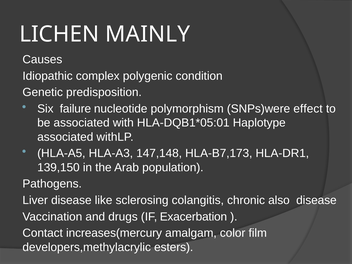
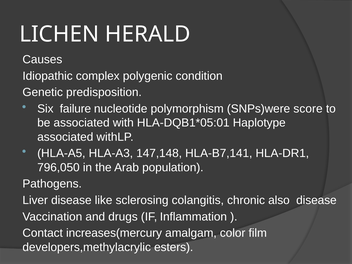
MAINLY: MAINLY -> HERALD (148, 34)
effect: effect -> score (308, 109)
HLA-B7,173: HLA-B7,173 -> HLA-B7,141 (219, 153)
139,150: 139,150 -> 796,050 (58, 167)
Exacerbation: Exacerbation -> Inflammation (193, 217)
